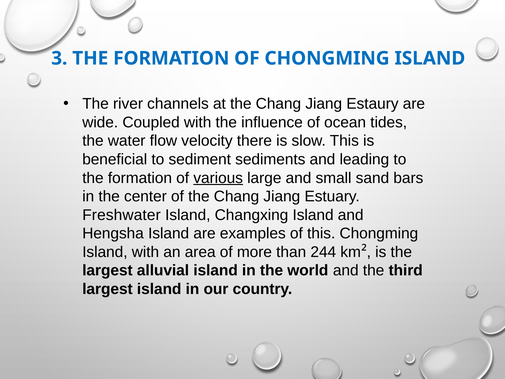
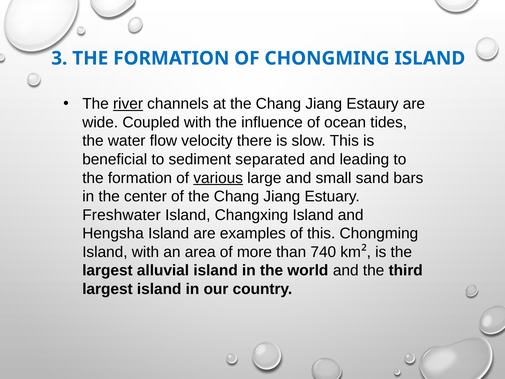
river underline: none -> present (128, 104)
sediments: sediments -> separated (270, 159)
244: 244 -> 740 (323, 252)
